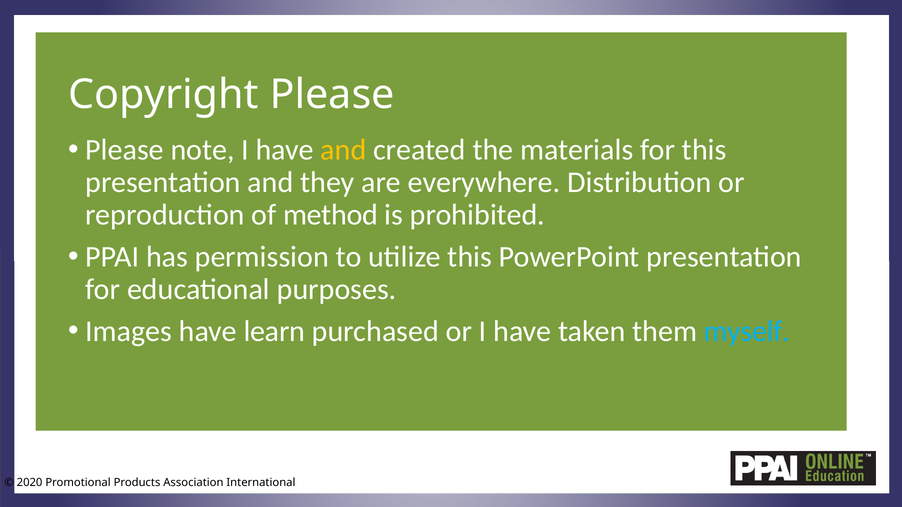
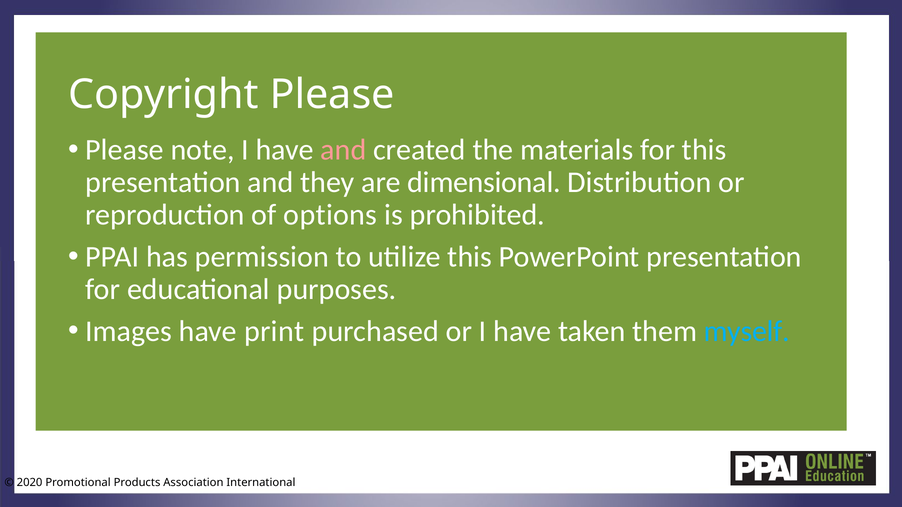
and colour: yellow -> pink (343, 150)
everywhere: everywhere -> dimensional (484, 183)
method: method -> options (330, 215)
learn: learn -> print (274, 331)
